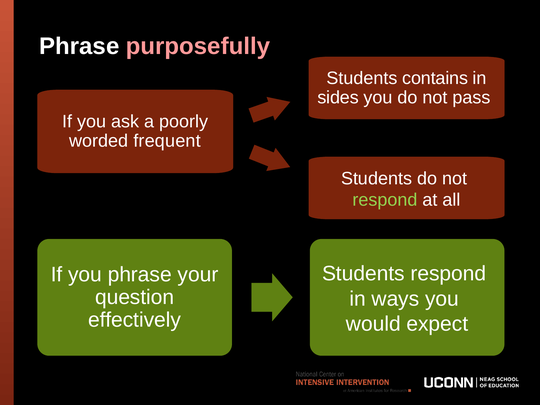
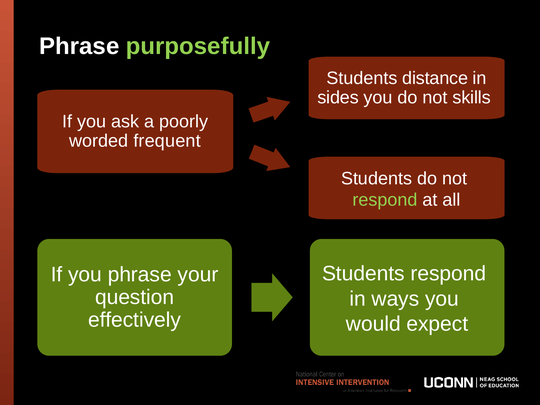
purposefully colour: pink -> light green (198, 46)
contains: contains -> distance (435, 78)
pass: pass -> skills (472, 98)
